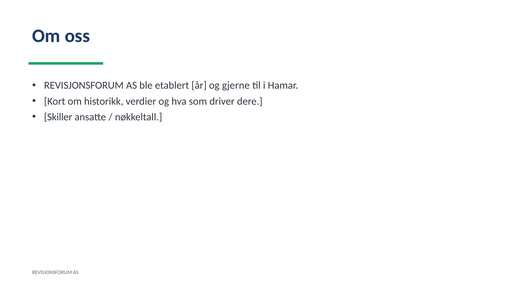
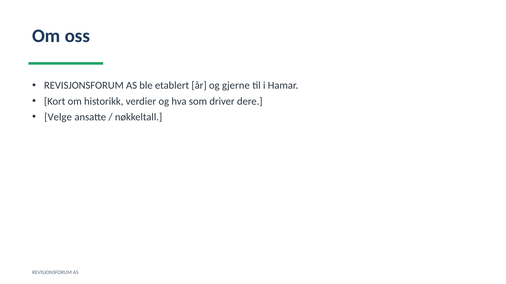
Skiller: Skiller -> Velge (58, 117)
